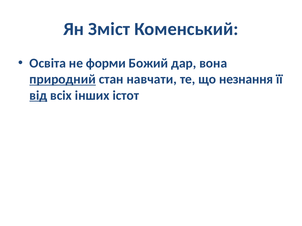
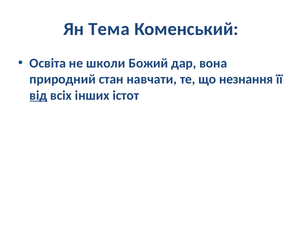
Зміст: Зміст -> Тема (109, 29)
форми: форми -> школи (106, 63)
природний underline: present -> none (63, 79)
